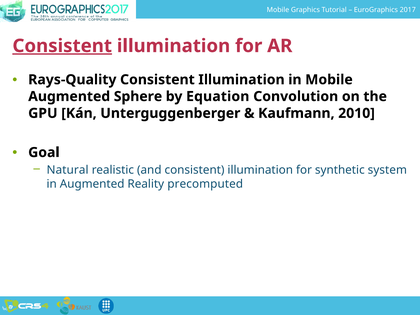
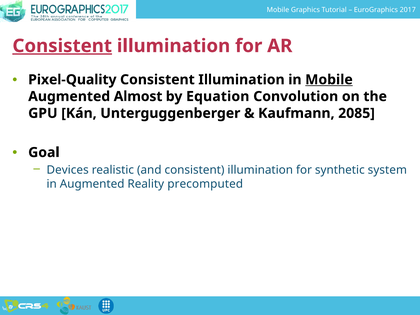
Rays-Quality: Rays-Quality -> Pixel-Quality (72, 80)
Mobile underline: none -> present (329, 80)
Sphere: Sphere -> Almost (138, 96)
2010: 2010 -> 2085 (357, 113)
Natural: Natural -> Devices (68, 170)
